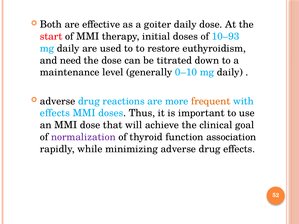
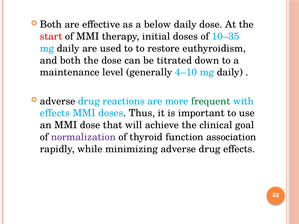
goiter: goiter -> below (158, 25)
10–93: 10–93 -> 10–35 (226, 36)
and need: need -> both (70, 60)
0–10: 0–10 -> 4–10 (186, 72)
frequent colour: orange -> green (211, 101)
